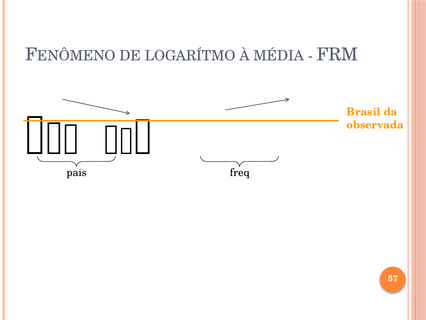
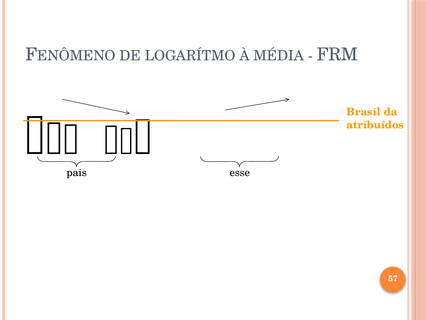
observada: observada -> atribuídos (375, 125)
freq: freq -> esse (240, 172)
